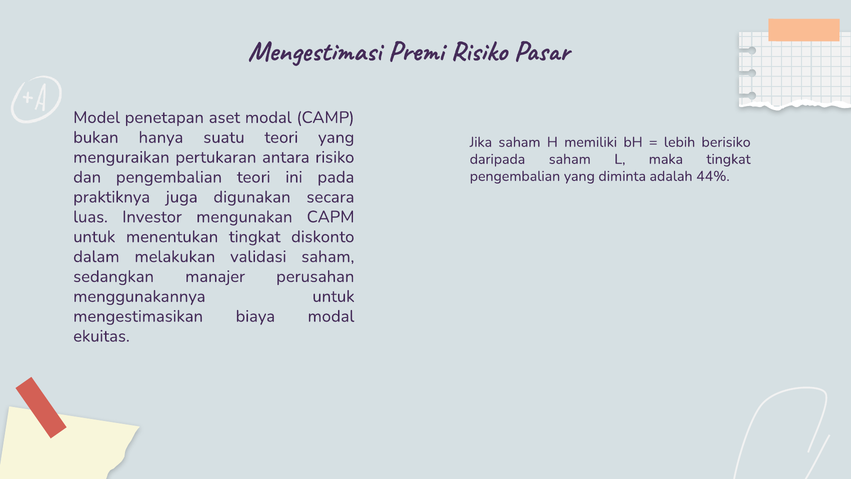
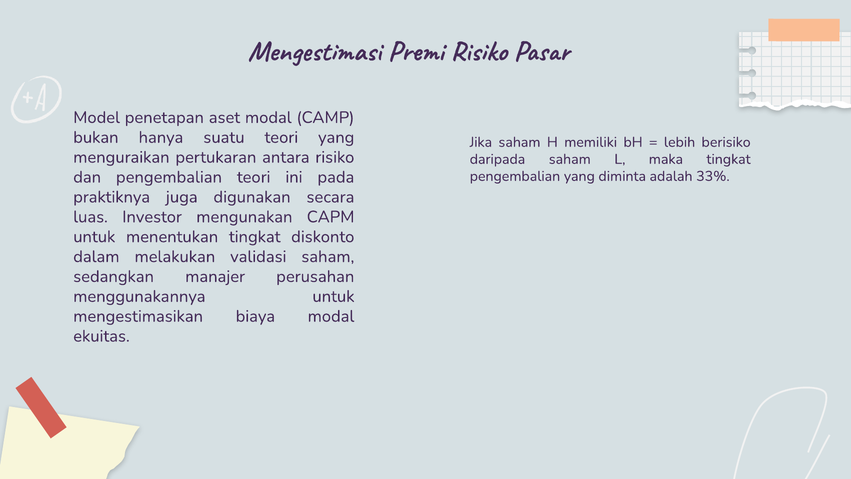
44%: 44% -> 33% (713, 176)
